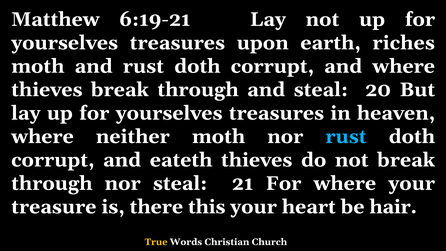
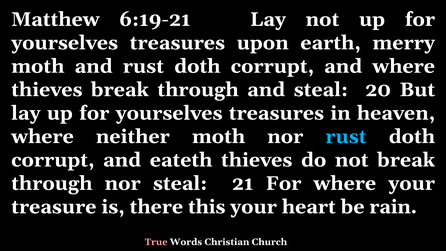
riches: riches -> merry (404, 43)
hair: hair -> rain (393, 207)
True colour: yellow -> pink (156, 242)
